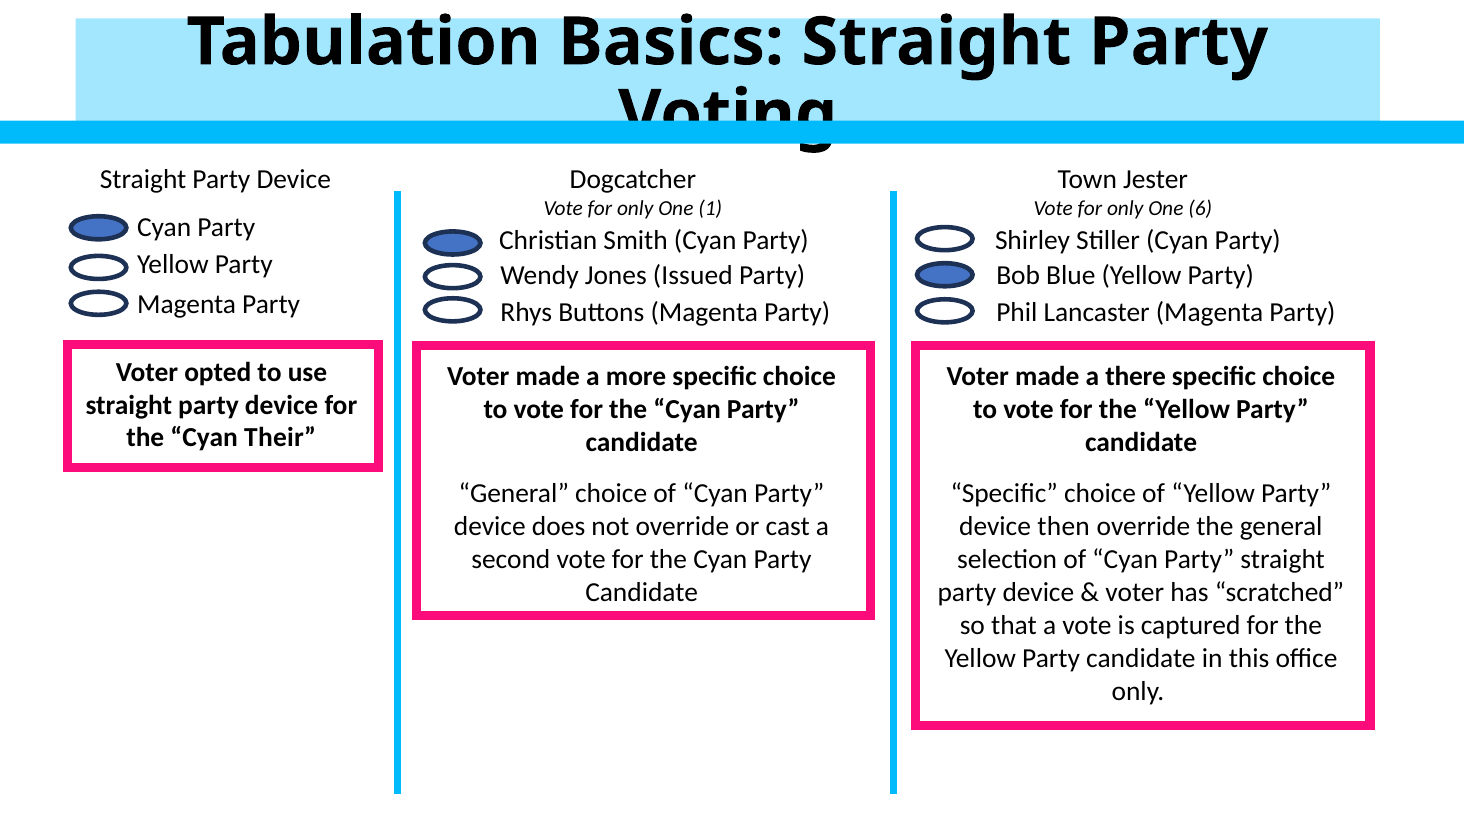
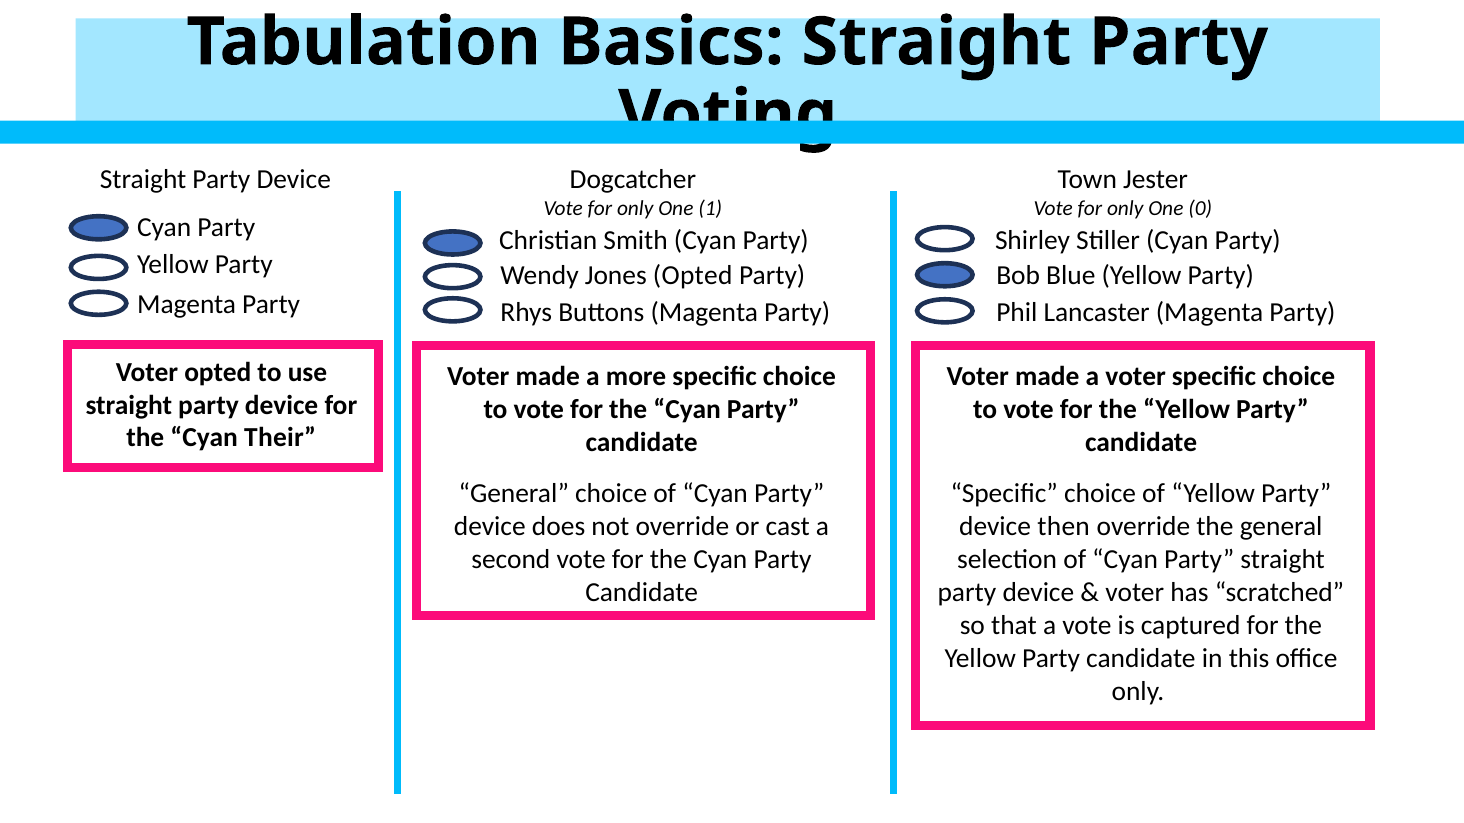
6: 6 -> 0 (1200, 208)
Jones Issued: Issued -> Opted (693, 276)
a there: there -> voter (1136, 377)
